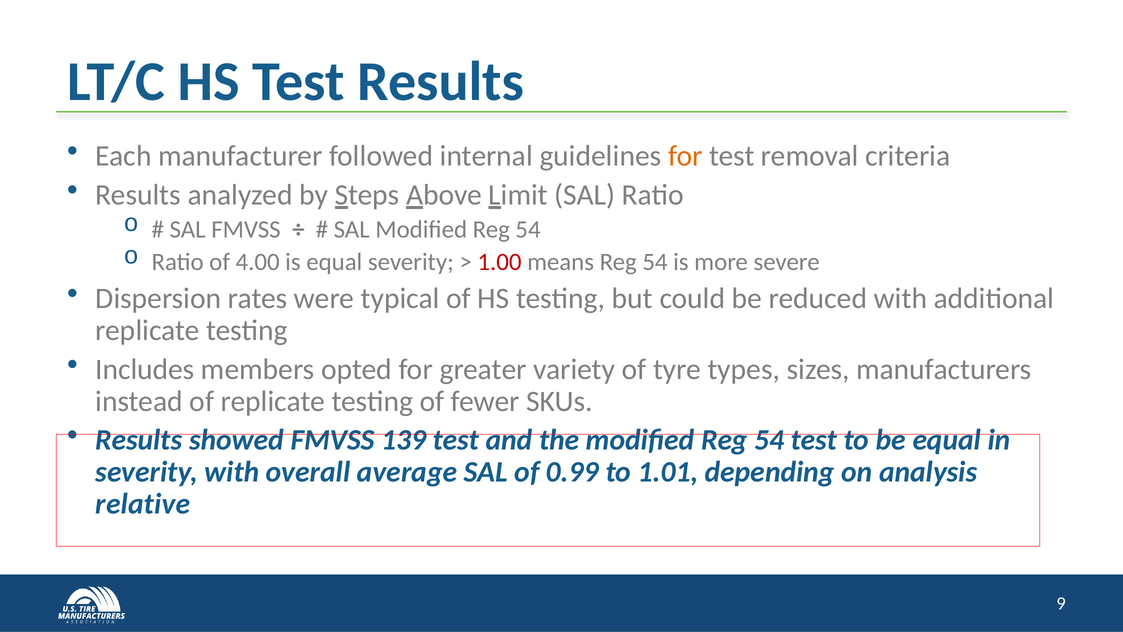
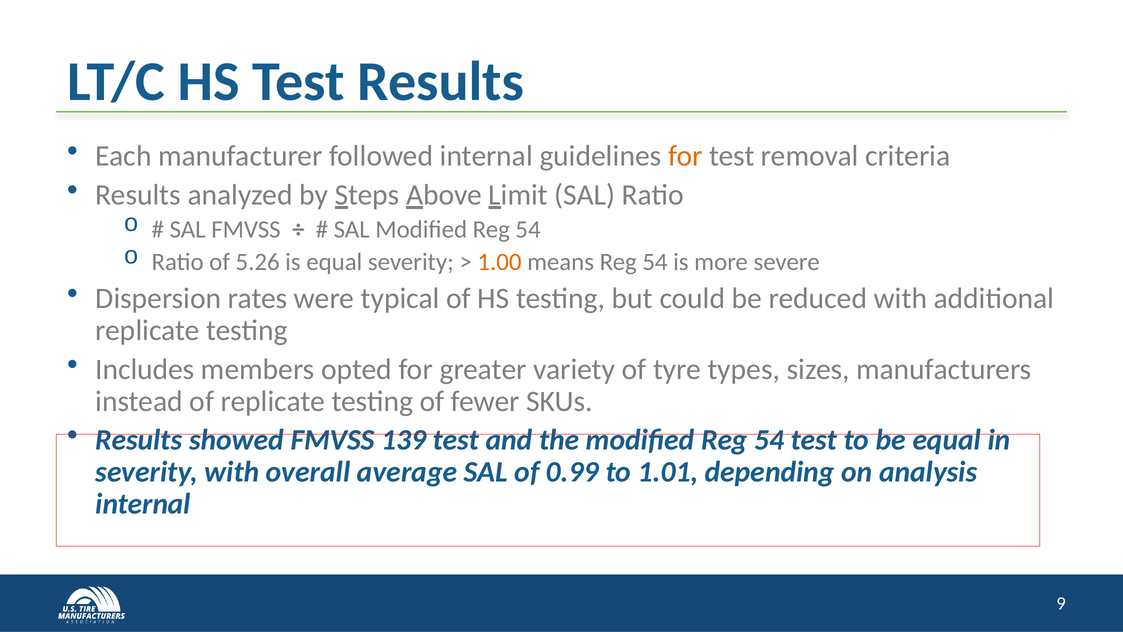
4.00: 4.00 -> 5.26 (258, 262)
1.00 colour: red -> orange (499, 262)
relative: relative -> internal (143, 504)
